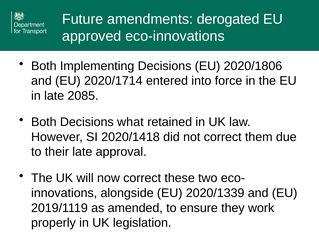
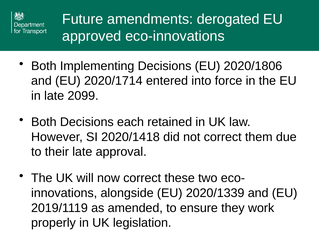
2085: 2085 -> 2099 (83, 96)
what: what -> each (130, 122)
